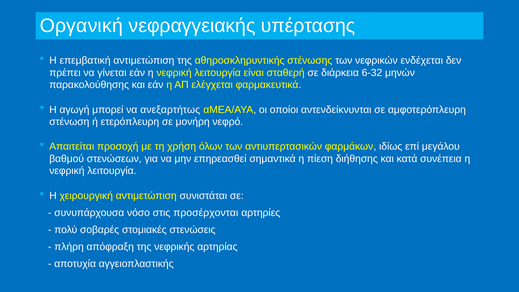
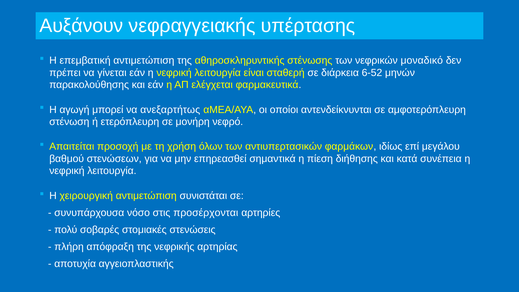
Οργανική: Οργανική -> Αυξάνουν (81, 26)
ενδέχεται: ενδέχεται -> μοναδικό (422, 61)
6-32: 6-32 -> 6-52 (372, 73)
